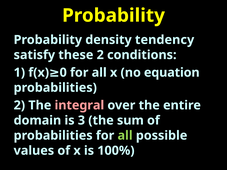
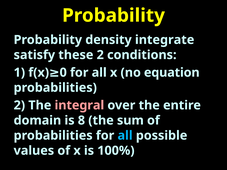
tendency: tendency -> integrate (165, 40)
3: 3 -> 8 (81, 121)
all colour: light green -> light blue (125, 136)
